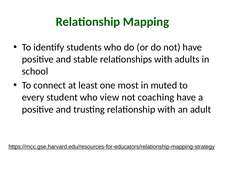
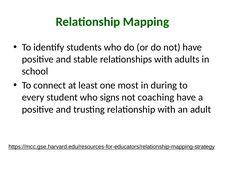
muted: muted -> during (164, 85)
view: view -> signs (110, 97)
